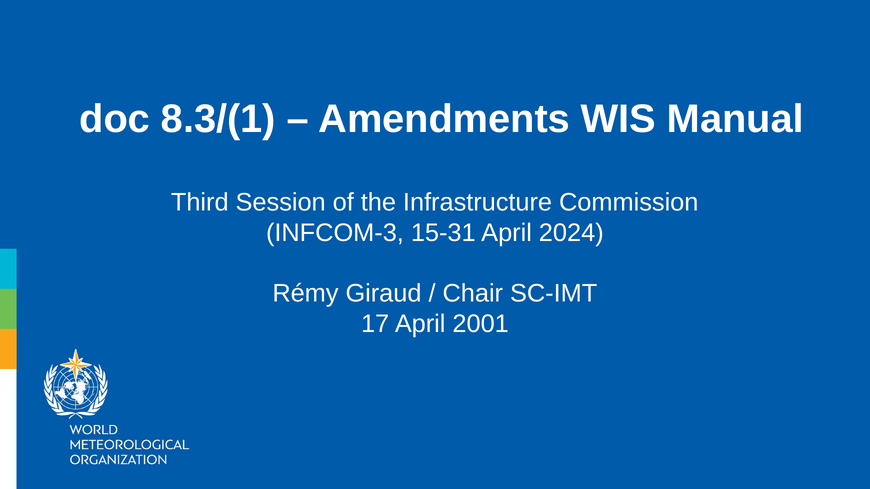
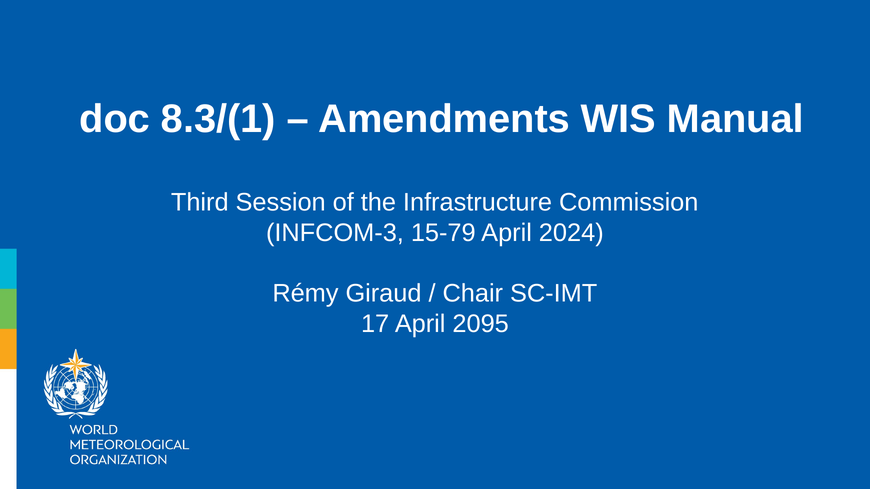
15-31: 15-31 -> 15-79 (443, 233)
2001: 2001 -> 2095 (481, 324)
